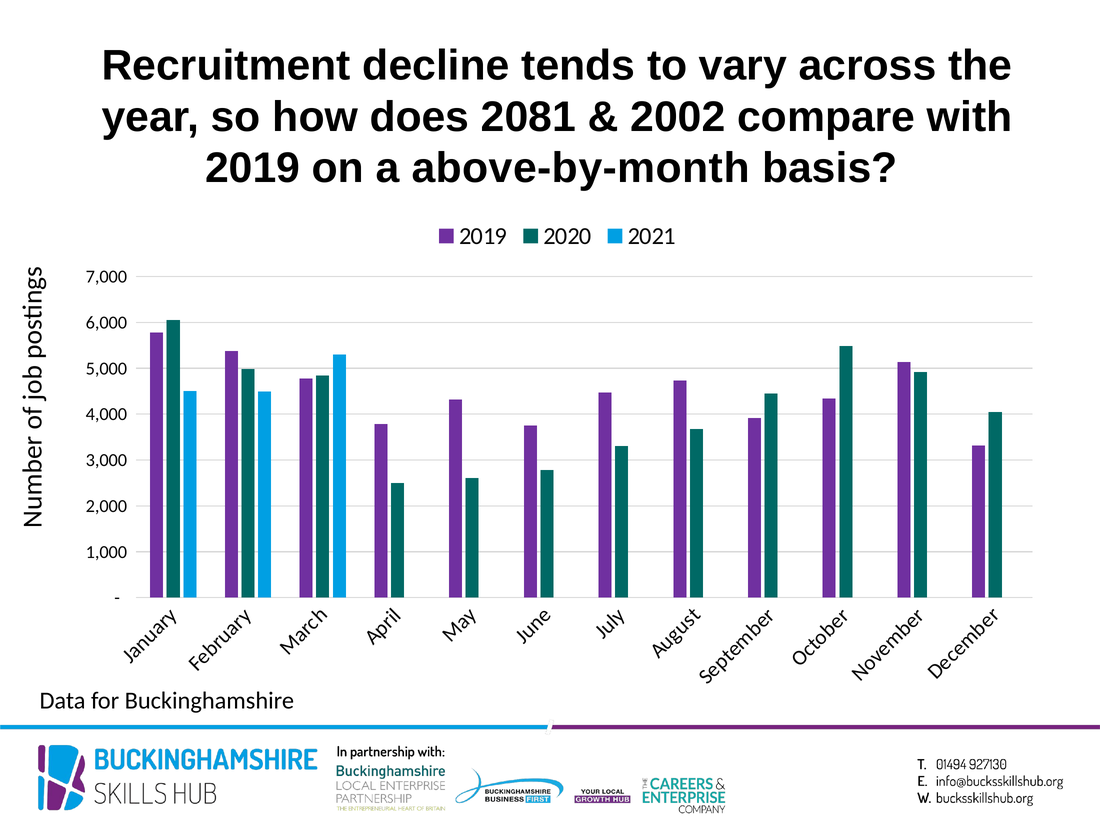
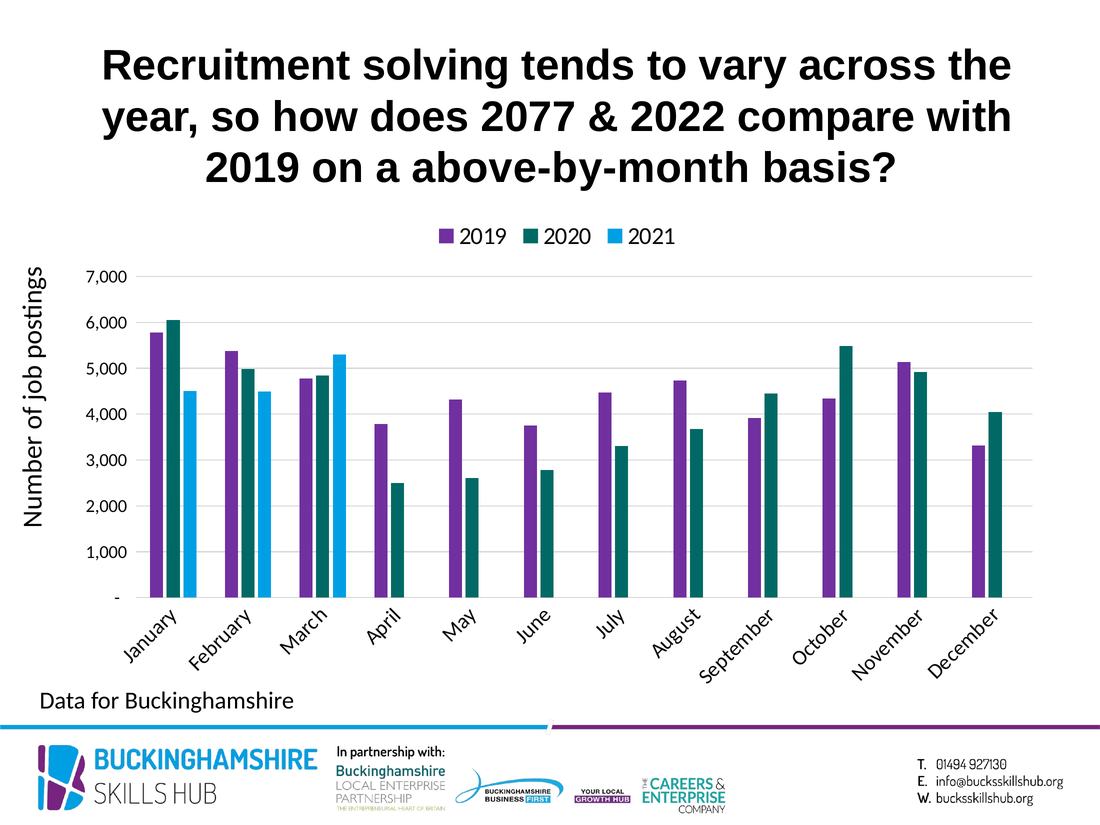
decline: decline -> solving (436, 66)
2081: 2081 -> 2077 (528, 117)
2002: 2002 -> 2022 (678, 117)
